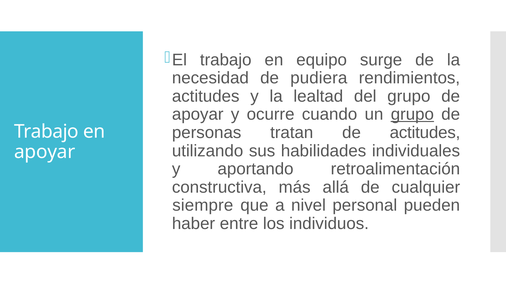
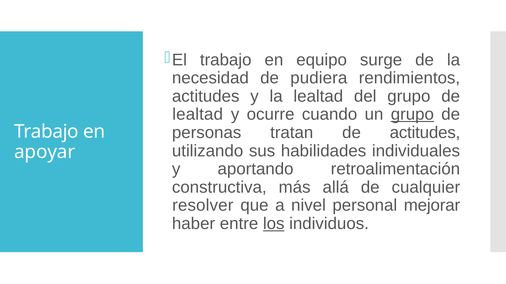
apoyar: apoyar -> lealtad (198, 115)
siempre: siempre -> resolver (203, 206)
pueden: pueden -> mejorar (432, 206)
los underline: none -> present (274, 224)
